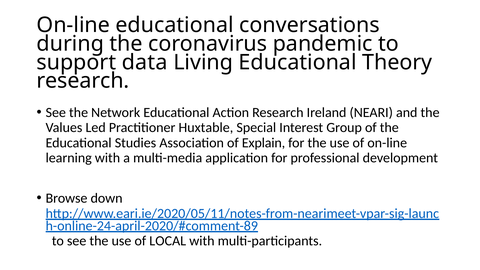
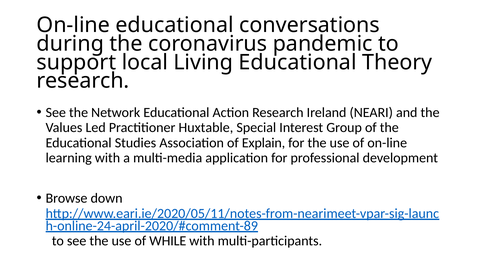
data: data -> local (145, 62)
LOCAL: LOCAL -> WHILE (168, 241)
